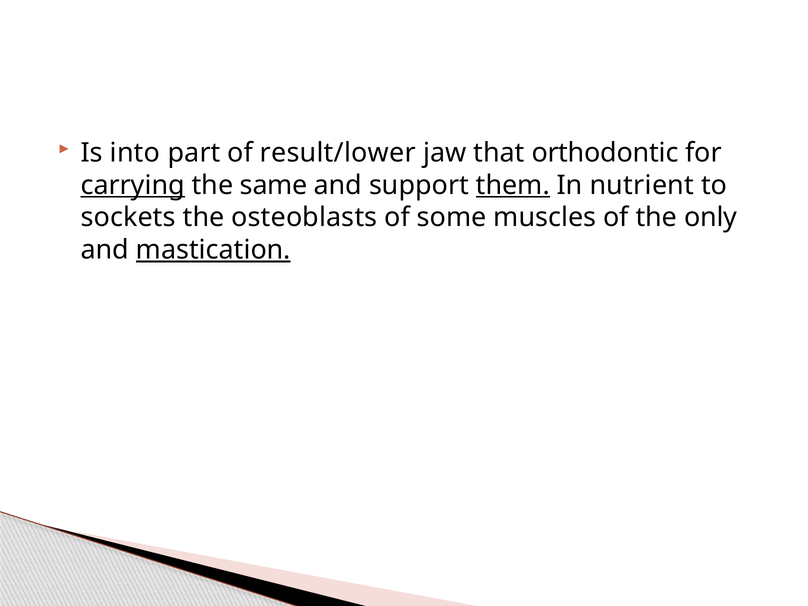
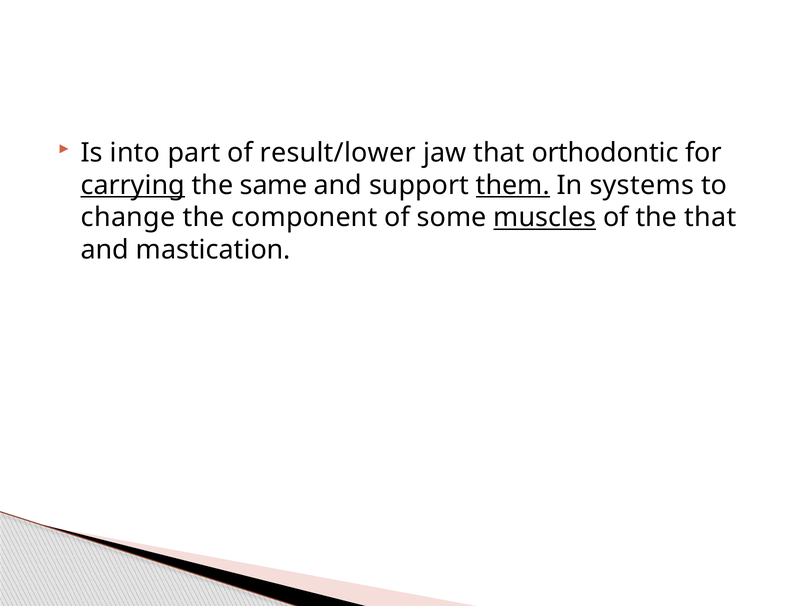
nutrient: nutrient -> systems (642, 185)
sockets: sockets -> change (128, 218)
osteoblasts: osteoblasts -> component (304, 218)
muscles underline: none -> present (545, 218)
the only: only -> that (710, 218)
mastication underline: present -> none (213, 250)
